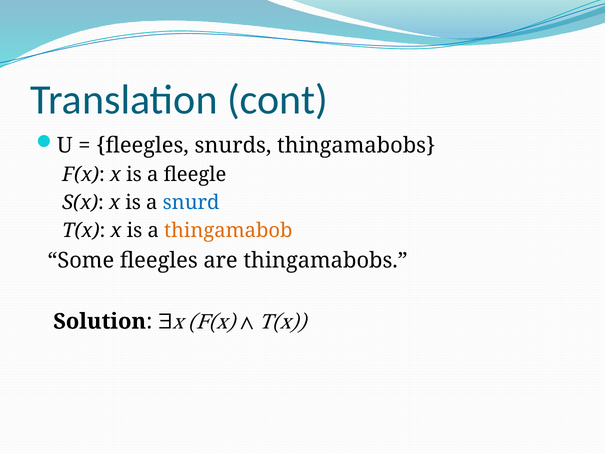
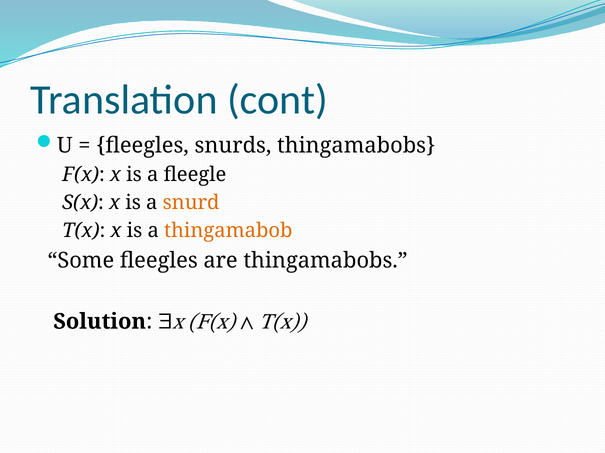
snurd colour: blue -> orange (191, 203)
